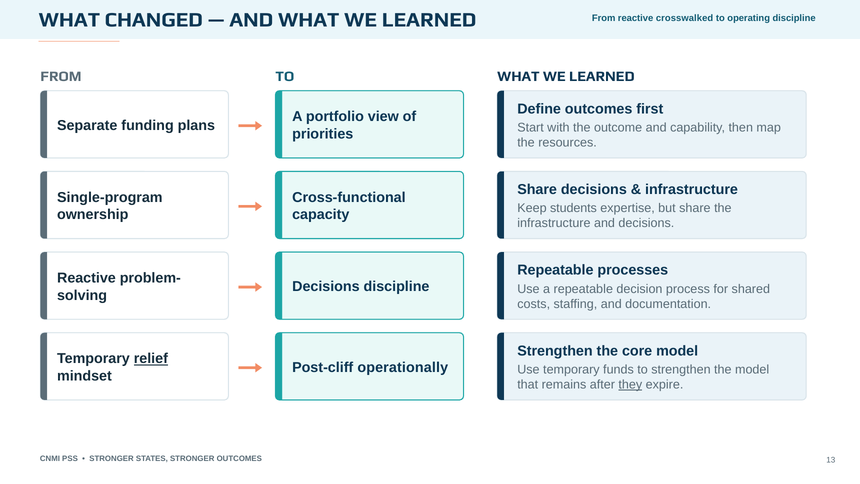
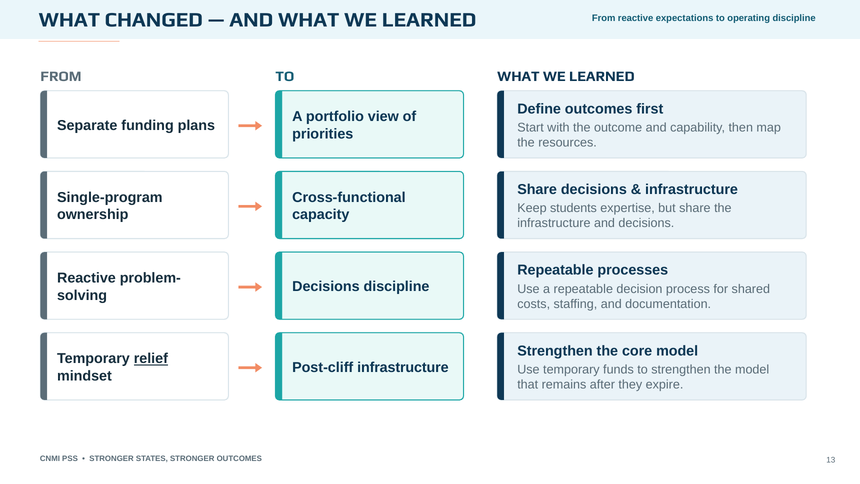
crosswalked: crosswalked -> expectations (685, 18)
Post-cliff operationally: operationally -> infrastructure (403, 367)
they underline: present -> none (630, 384)
